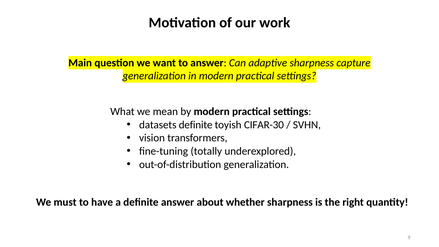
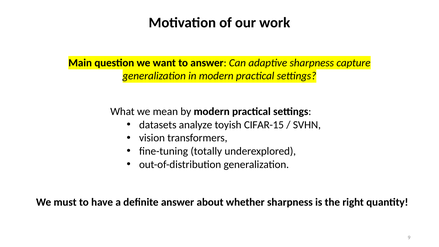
datasets definite: definite -> analyze (196, 125)
CIFAR-30: CIFAR-30 -> CIFAR-15 (264, 125)
